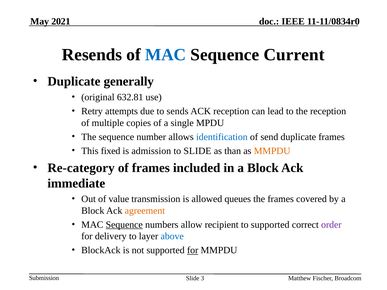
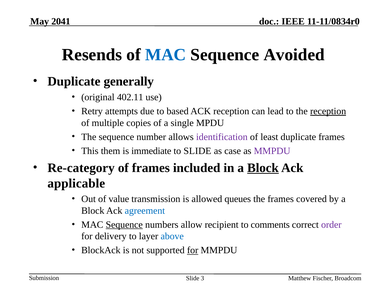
2021: 2021 -> 2041 (61, 22)
Current: Current -> Avoided (294, 55)
632.81: 632.81 -> 402.11 (130, 97)
sends: sends -> based (178, 111)
reception underline: none -> present (328, 111)
identification colour: blue -> purple (222, 137)
send: send -> least (269, 137)
fixed: fixed -> them (111, 151)
admission: admission -> immediate (151, 151)
than: than -> case (233, 151)
MMPDU colour: orange -> purple (272, 151)
Block underline: none -> present (263, 168)
immediate: immediate -> applicable (76, 183)
agreement colour: orange -> blue (145, 211)
to supported: supported -> comments (270, 225)
